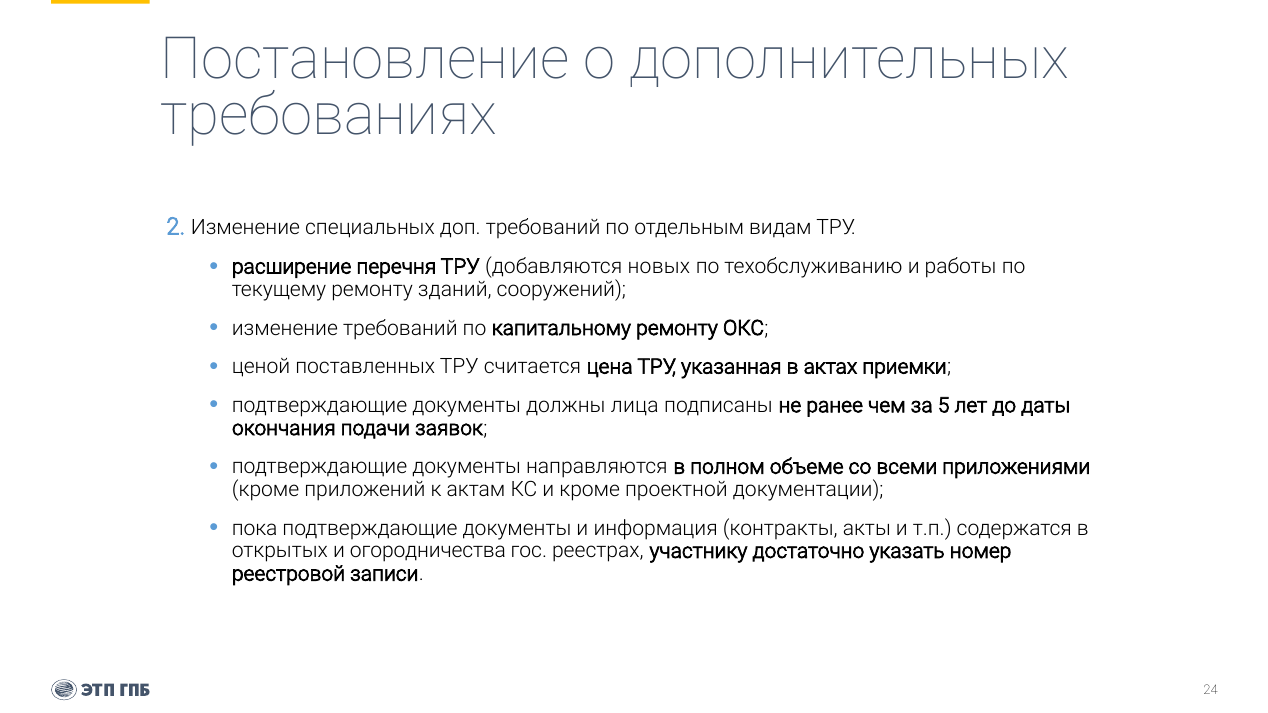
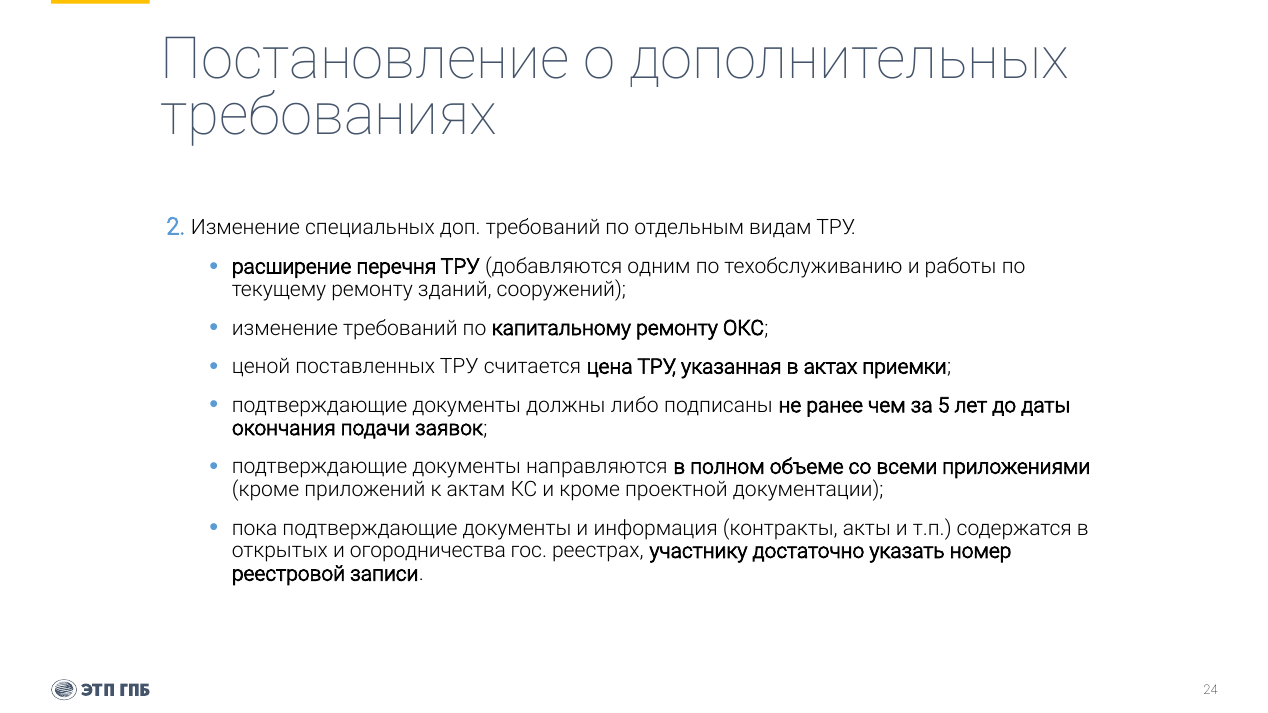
новых: новых -> одним (659, 267)
лица: лица -> либо (635, 405)
